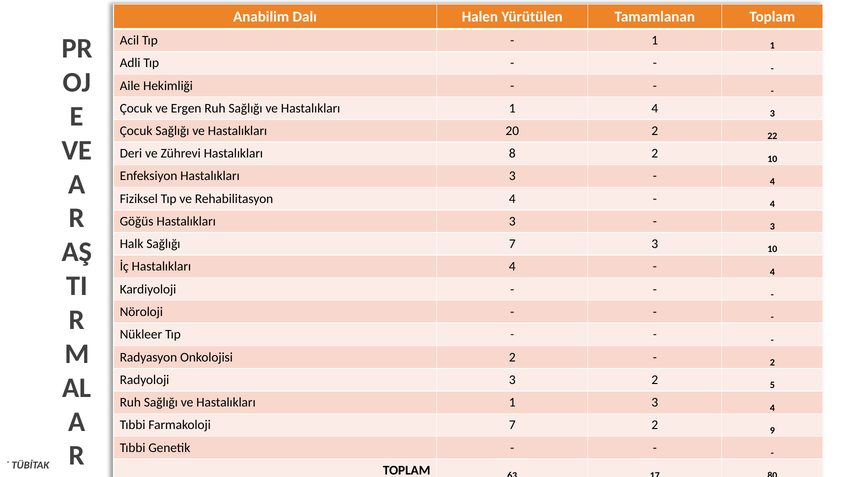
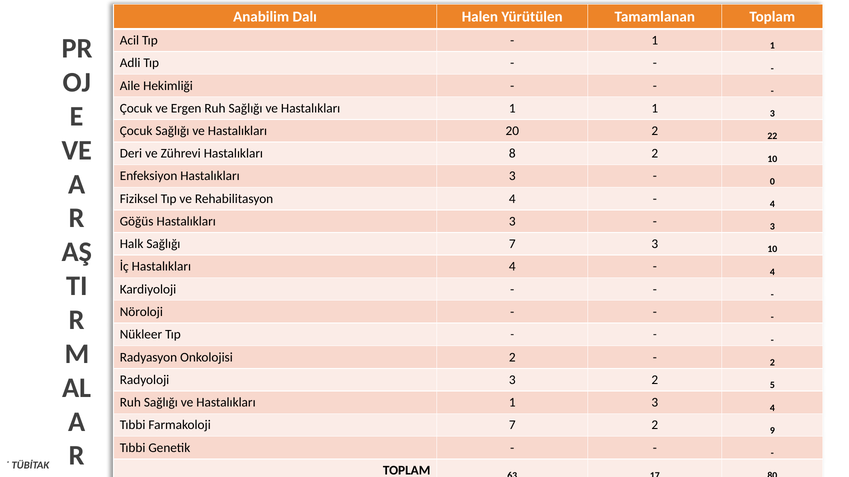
Hastalıkları 1 4: 4 -> 1 (655, 108)
4: 4 -> 0 (772, 182)
